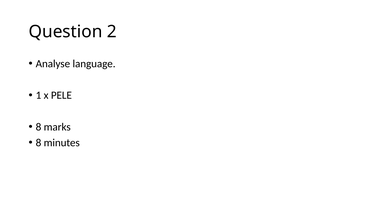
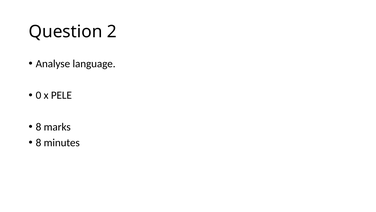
1: 1 -> 0 (38, 95)
